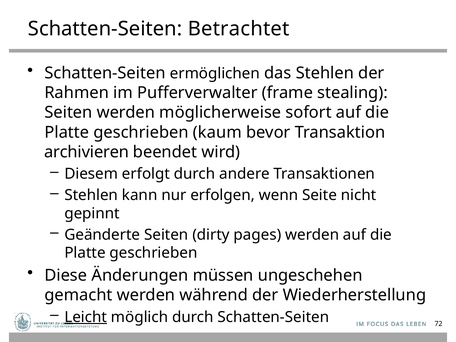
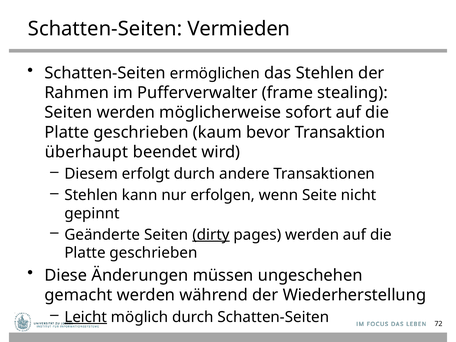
Betrachtet: Betrachtet -> Vermieden (239, 29)
archivieren: archivieren -> überhaupt (86, 152)
dirty underline: none -> present (211, 235)
